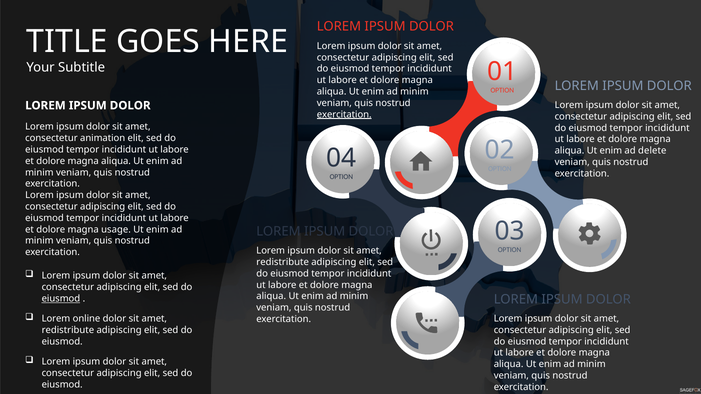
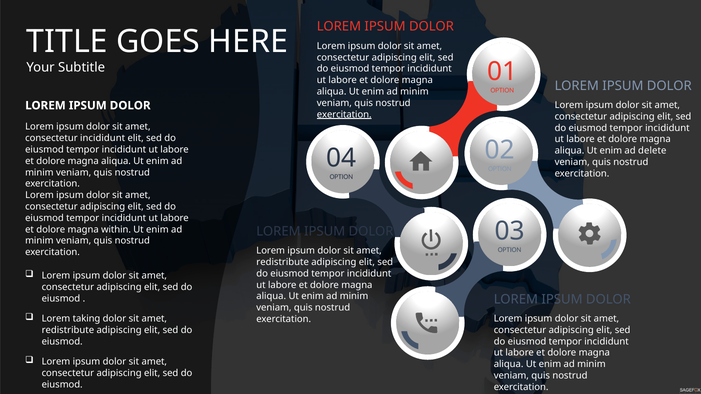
consectetur animation: animation -> incididunt (103, 138)
usage: usage -> within (116, 230)
eiusmod underline: present -> none (61, 299)
online: online -> taking (86, 319)
